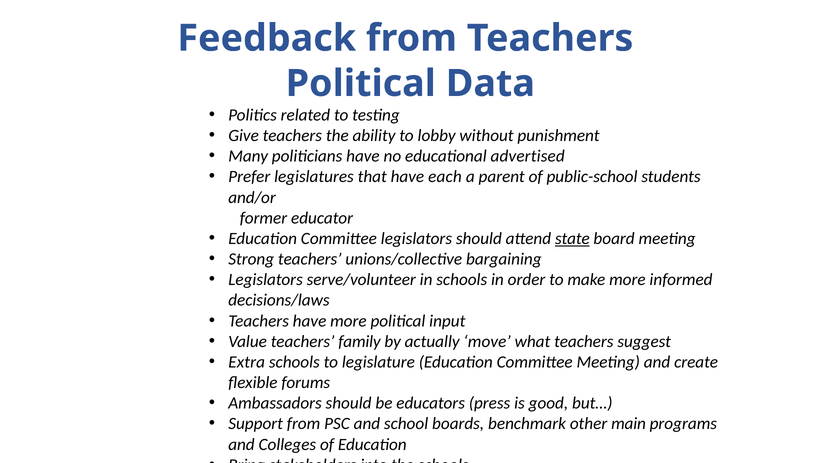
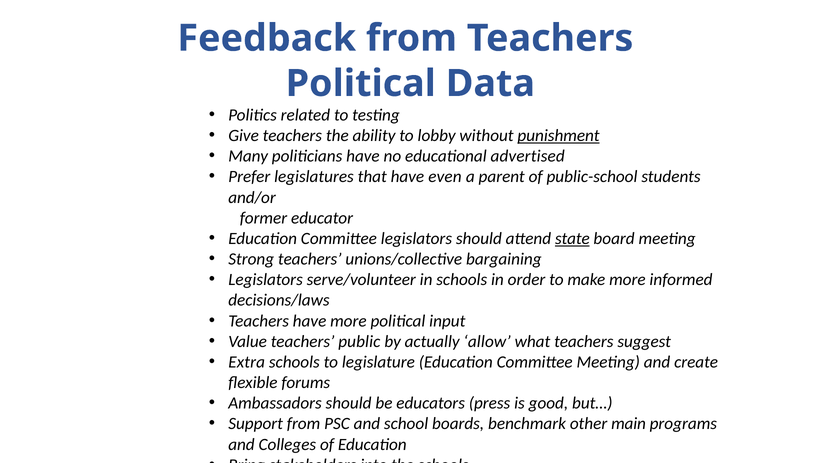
punishment underline: none -> present (559, 136)
each: each -> even (445, 177)
family: family -> public (359, 341)
move: move -> allow (487, 341)
